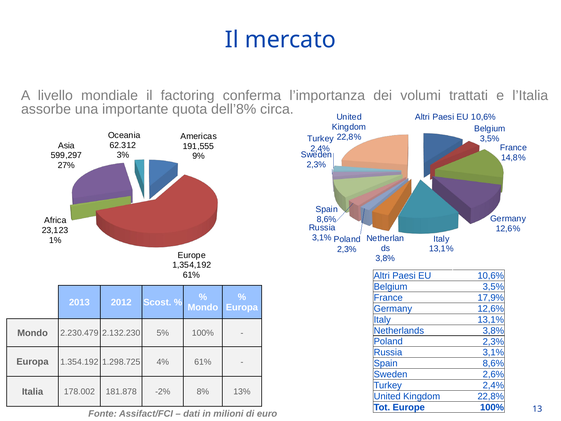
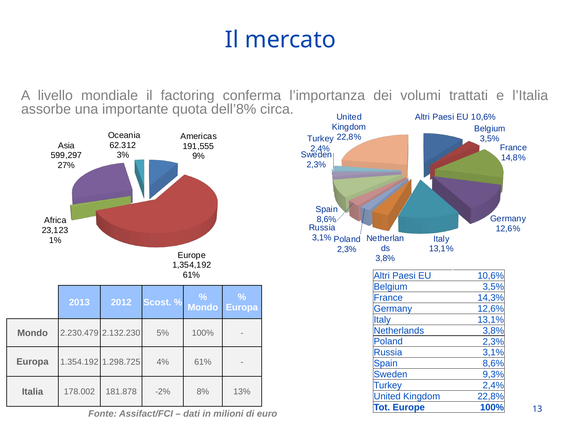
17,9%: 17,9% -> 14,3% (491, 298)
2,6%: 2,6% -> 9,3% (493, 374)
